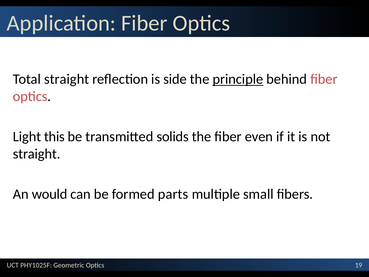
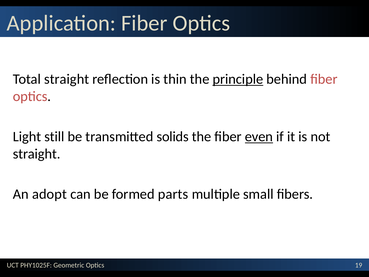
side: side -> thin (175, 79)
this: this -> still (54, 137)
even underline: none -> present (259, 137)
would: would -> adopt (49, 194)
